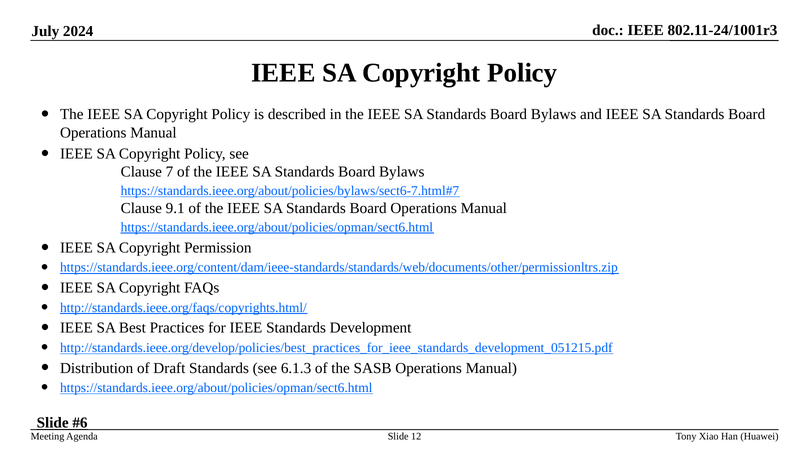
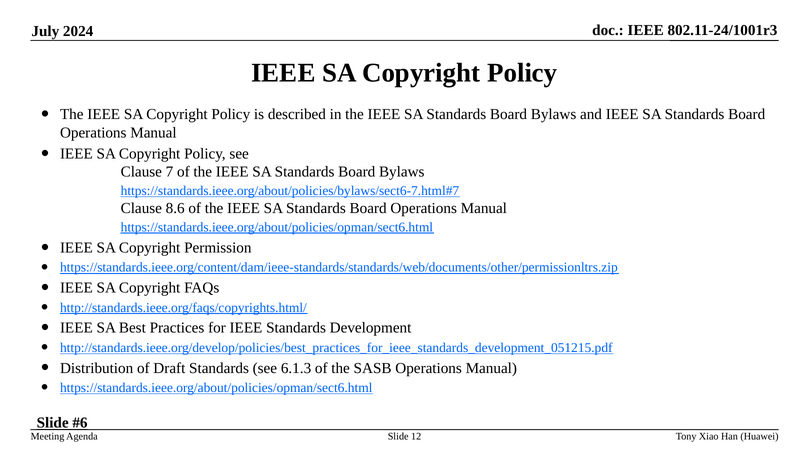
9.1: 9.1 -> 8.6 (175, 208)
